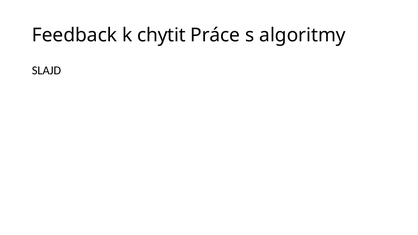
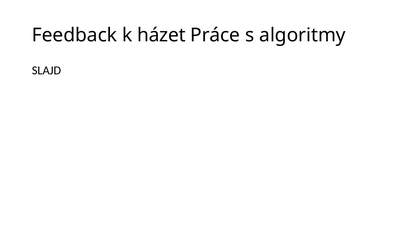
chytit: chytit -> házet (161, 35)
